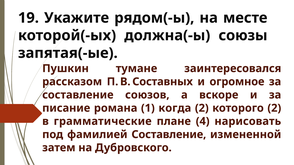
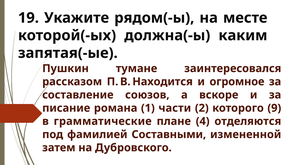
союзы: союзы -> каким (243, 36)
Составных: Составных -> Находится (163, 82)
когда: когда -> части (175, 108)
которого 2: 2 -> 9 (274, 108)
нарисовать: нарисовать -> отделяются (248, 122)
фамилией Составление: Составление -> Составными (169, 135)
